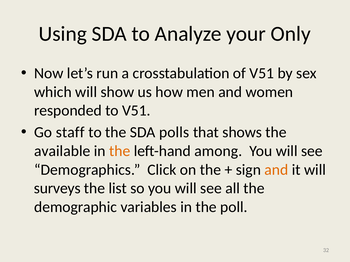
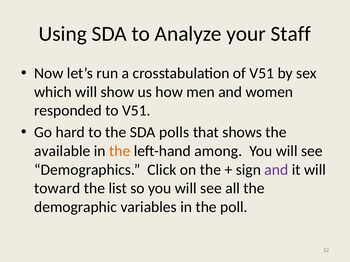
Only: Only -> Staff (291, 34)
staff: staff -> hard (70, 133)
and colour: orange -> purple (276, 170)
surveys: surveys -> toward (57, 189)
